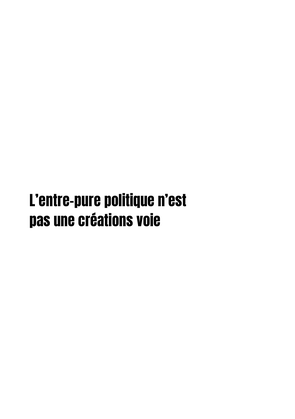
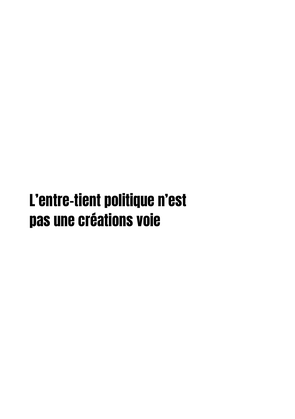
L’entre-pure: L’entre-pure -> L’entre-tient (65, 202)
